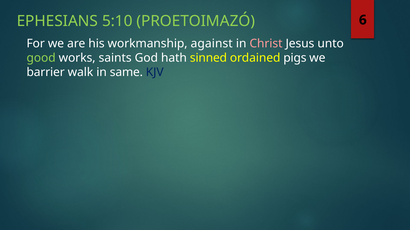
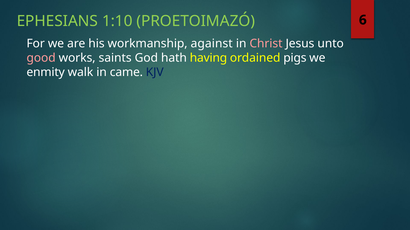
5:10: 5:10 -> 1:10 (117, 21)
good colour: light green -> pink (41, 58)
sinned: sinned -> having (208, 58)
barrier: barrier -> enmity (46, 72)
same: same -> came (126, 72)
